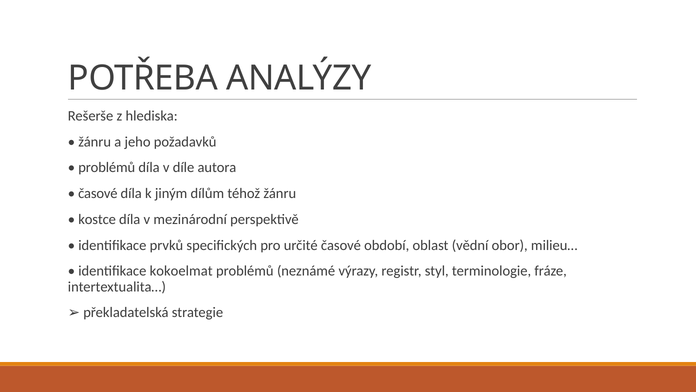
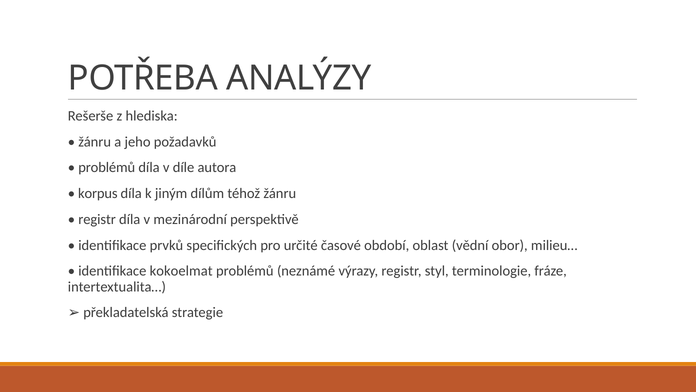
časové: časové -> korpus (98, 193)
kostce: kostce -> registr (97, 219)
